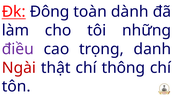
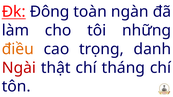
dành: dành -> ngàn (130, 12)
điều colour: purple -> orange (18, 49)
thông: thông -> tháng (123, 68)
